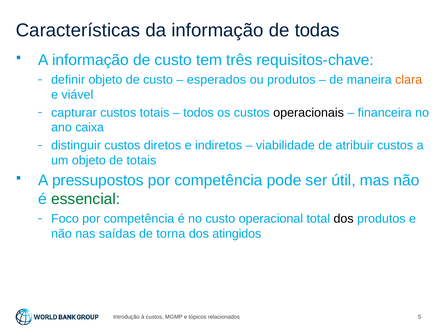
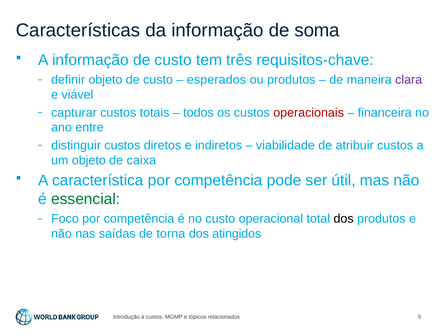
todas: todas -> soma (317, 30)
clara colour: orange -> purple (409, 80)
operacionais colour: black -> red (309, 113)
caixa: caixa -> entre (90, 128)
de totais: totais -> caixa (141, 160)
pressupostos: pressupostos -> característica (98, 181)
